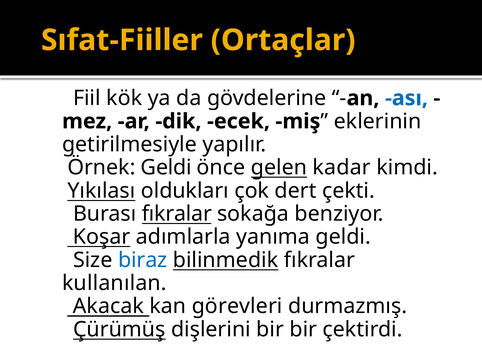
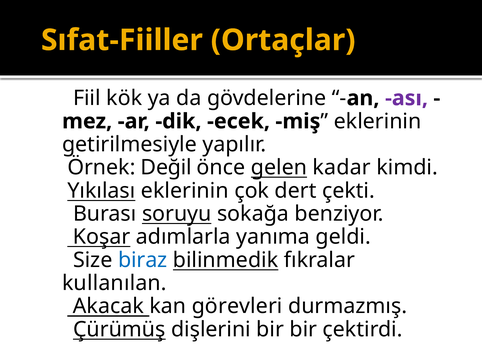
ası colour: blue -> purple (406, 98)
Örnek Geldi: Geldi -> Değil (166, 168)
Yıkılası oldukları: oldukları -> eklerinin (185, 191)
Burası fıkralar: fıkralar -> soruyu (177, 214)
